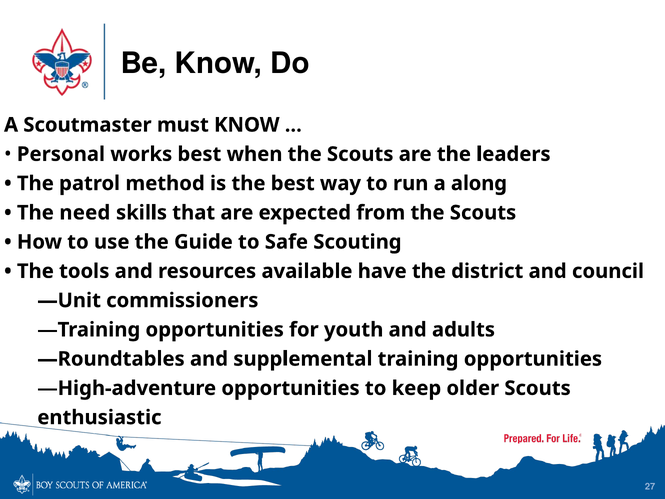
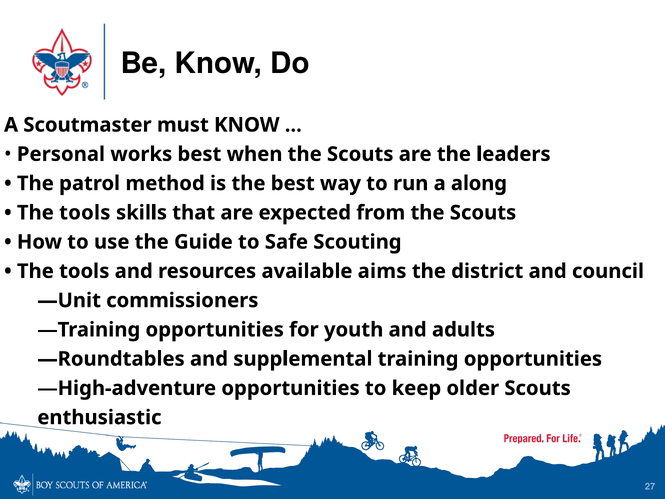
need: need -> tools (85, 213)
have: have -> aims (382, 271)
